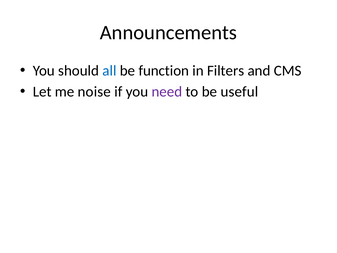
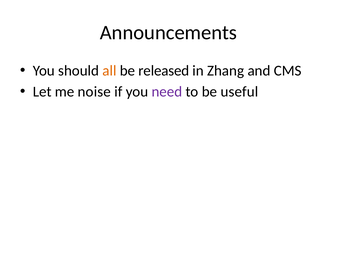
all colour: blue -> orange (109, 71)
function: function -> released (164, 71)
Filters: Filters -> Zhang (226, 71)
